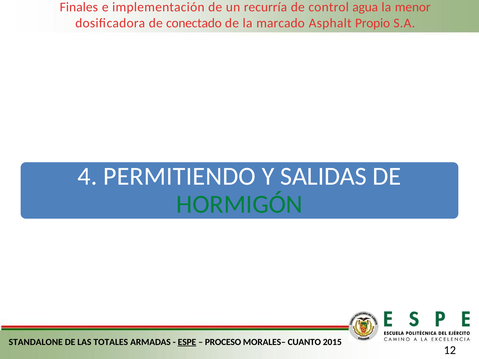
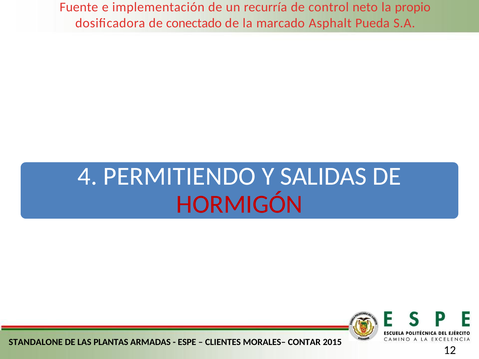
Finales: Finales -> Fuente (79, 7)
agua: agua -> neto (365, 7)
menor: menor -> propio (413, 7)
Propio: Propio -> Pueda (372, 23)
HORMIGÓN colour: green -> red (239, 204)
TOTALES: TOTALES -> PLANTAS (111, 342)
ESPE underline: present -> none (187, 342)
PROCESO: PROCESO -> CLIENTES (223, 342)
CUANTO: CUANTO -> CONTAR (304, 342)
